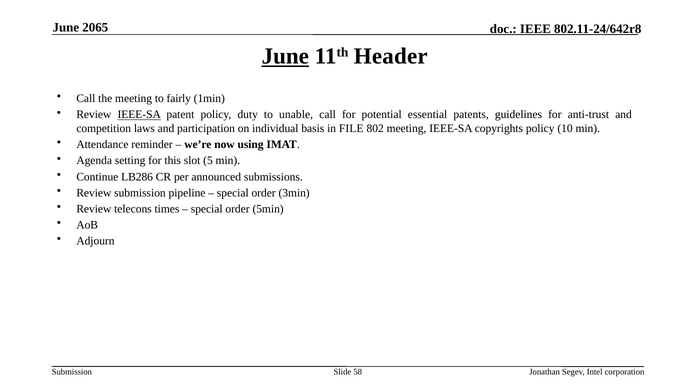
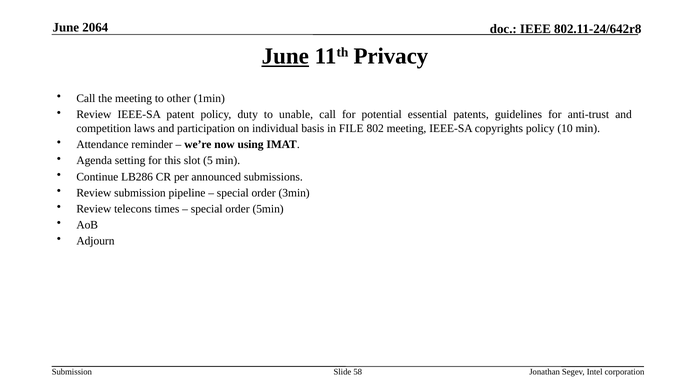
2065: 2065 -> 2064 (95, 27)
Header: Header -> Privacy (391, 56)
fairly: fairly -> other (179, 99)
IEEE-SA underline: present -> none (139, 115)
